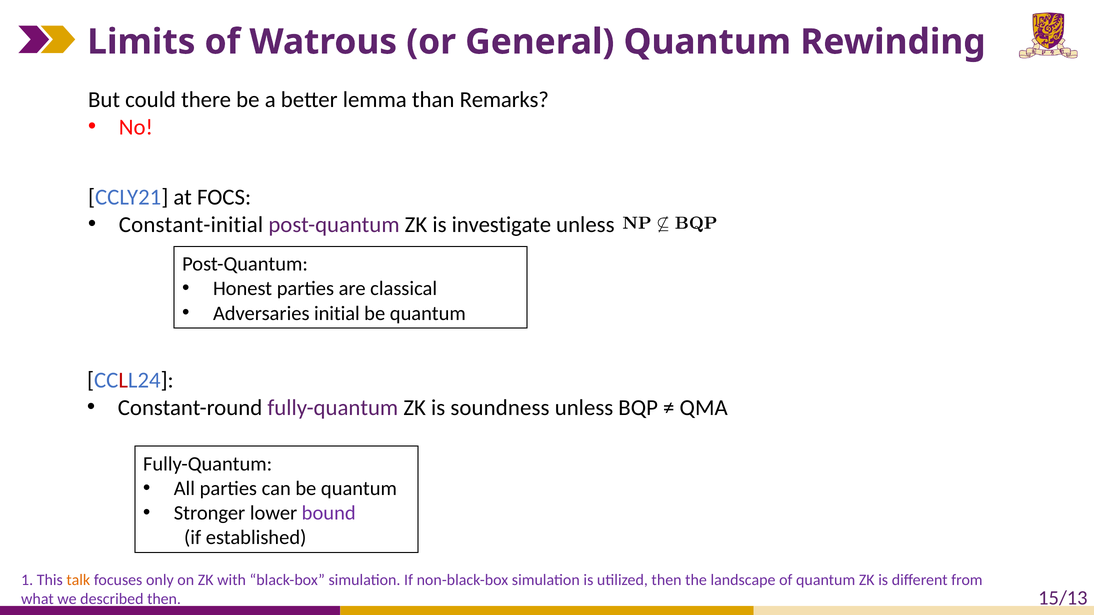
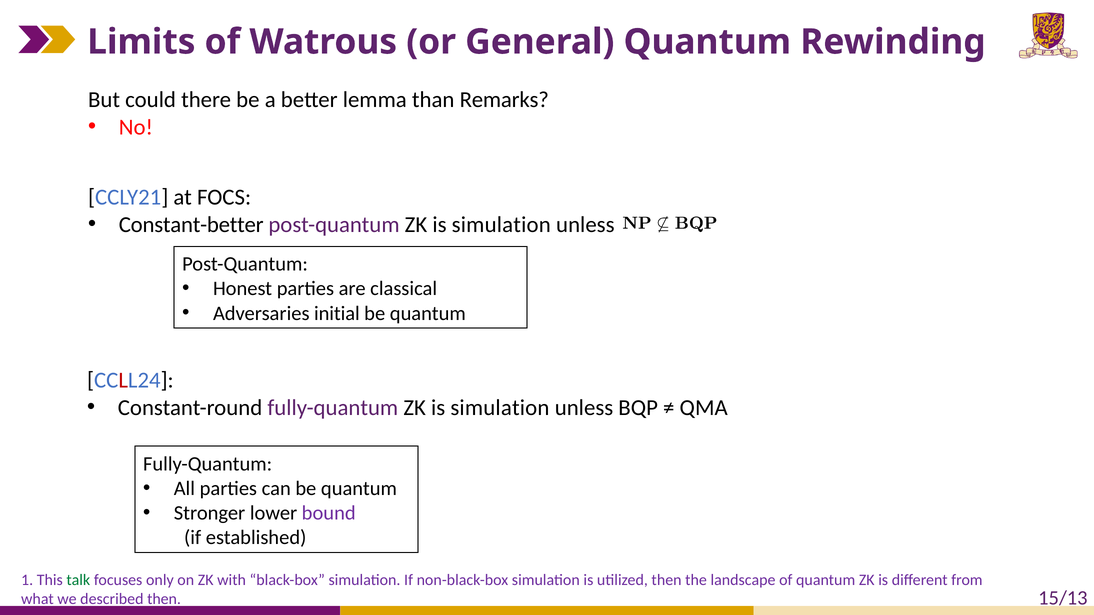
Constant-initial: Constant-initial -> Constant-better (191, 225)
post-quantum ZK is investigate: investigate -> simulation (501, 225)
fully-quantum ZK is soundness: soundness -> simulation (500, 408)
talk colour: orange -> green (78, 580)
